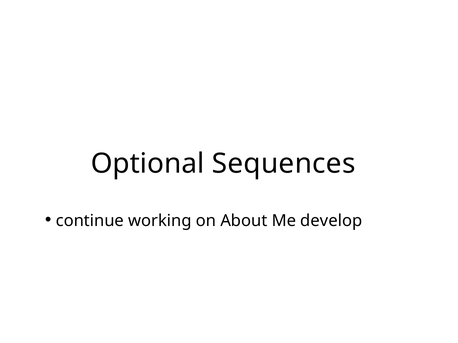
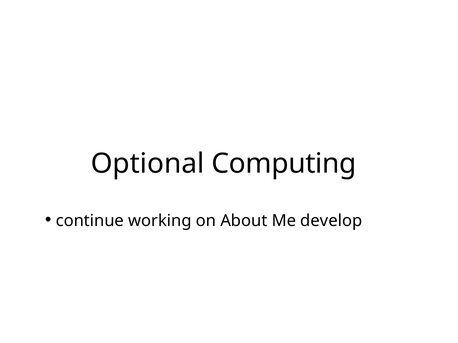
Sequences: Sequences -> Computing (284, 164)
